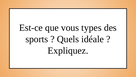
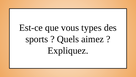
idéale: idéale -> aimez (93, 39)
